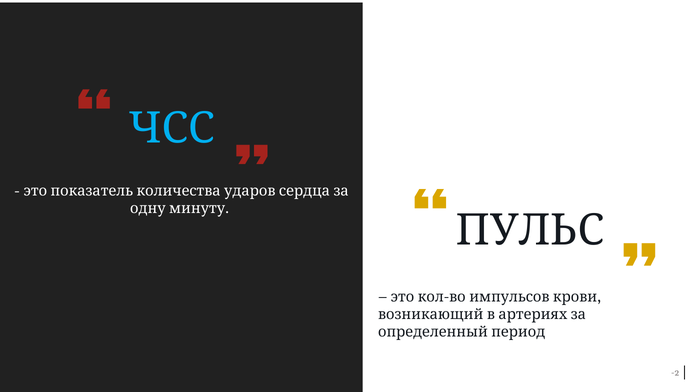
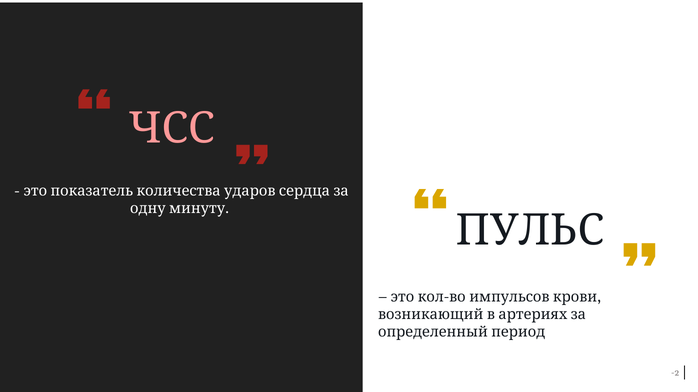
ЧСС colour: light blue -> pink (172, 129)
